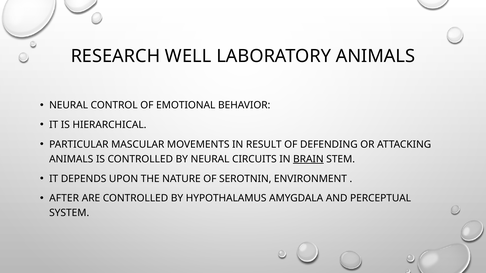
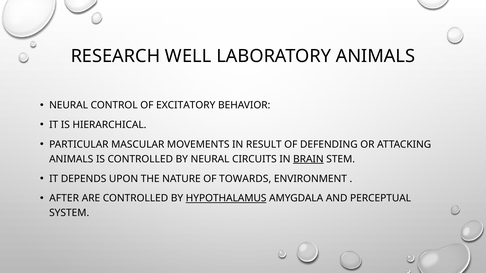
EMOTIONAL: EMOTIONAL -> EXCITATORY (186, 105)
SEROTNIN: SEROTNIN -> TOWARDS (245, 179)
HYPOTHALAMUS underline: none -> present (226, 199)
